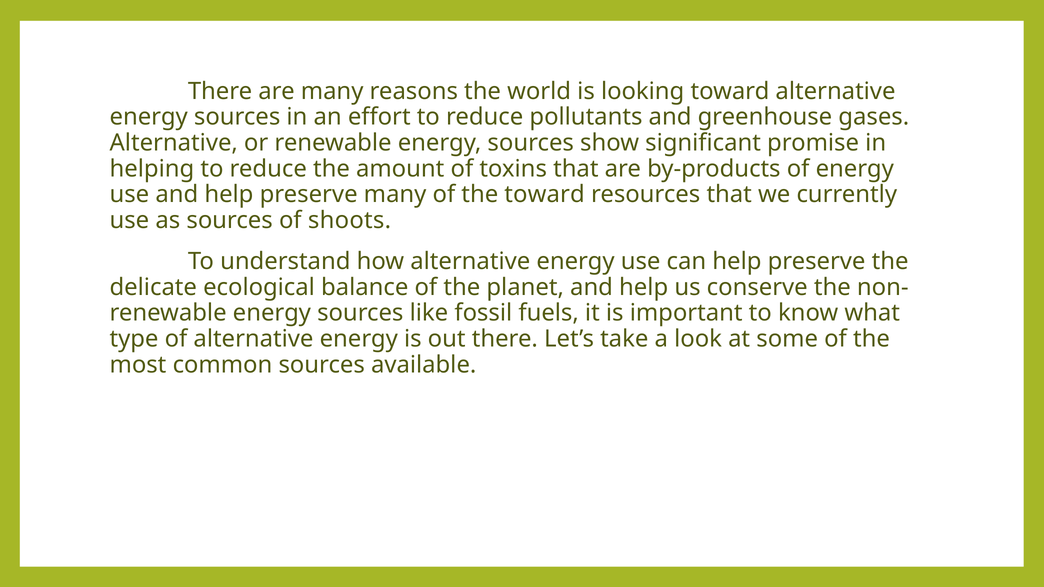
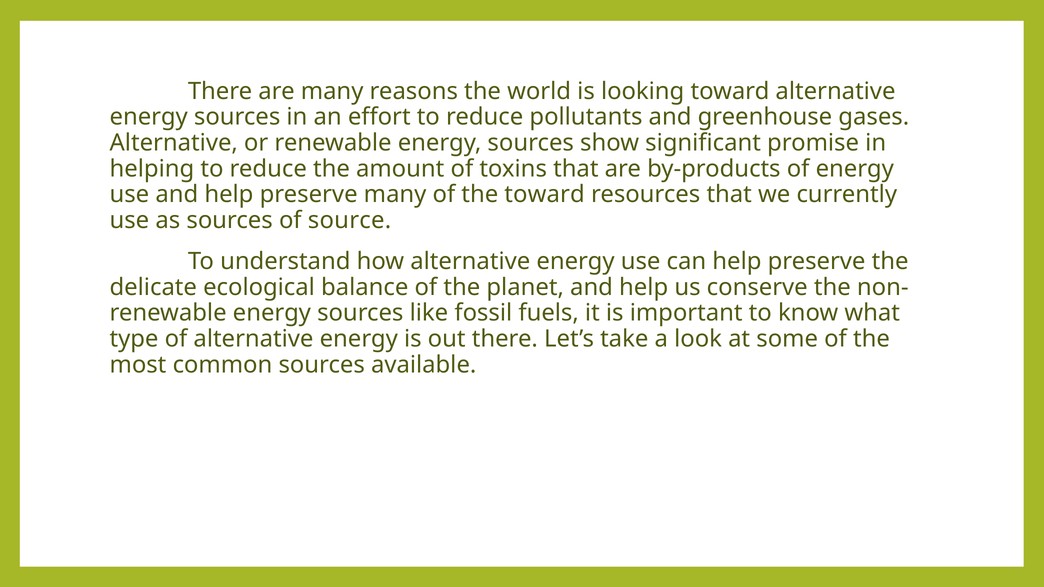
shoots: shoots -> source (350, 220)
